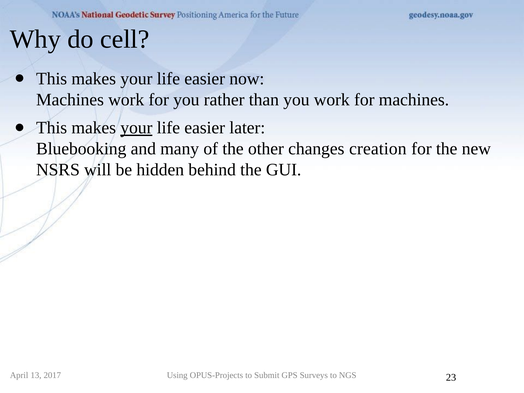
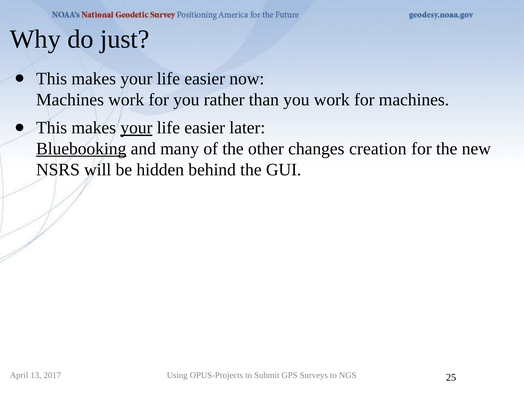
cell: cell -> just (125, 39)
Bluebooking underline: none -> present (81, 149)
23: 23 -> 25 (451, 377)
